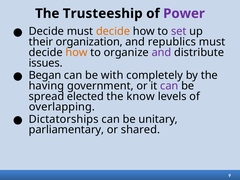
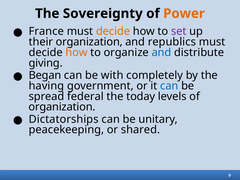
Trusteeship: Trusteeship -> Sovereignty (103, 14)
Power colour: purple -> orange (184, 14)
Decide: Decide -> France (46, 31)
and colour: purple -> blue (161, 52)
issues: issues -> giving (46, 63)
can colour: purple -> blue (169, 86)
elected: elected -> federal (85, 96)
know: know -> today (141, 96)
overlapping: overlapping -> organization (62, 107)
parliamentary: parliamentary -> peacekeeping (66, 130)
